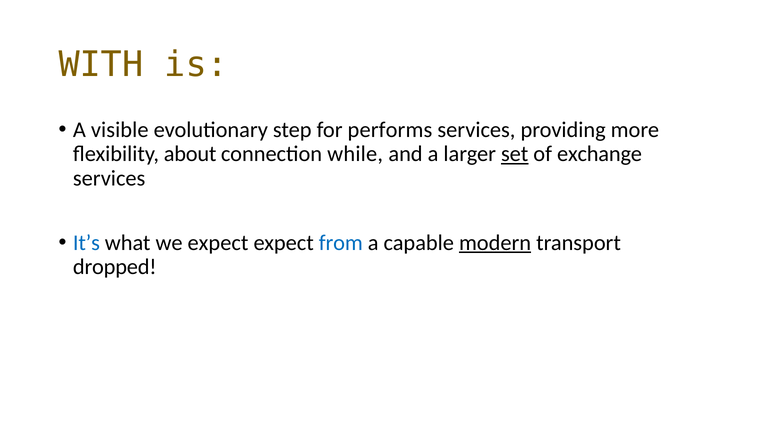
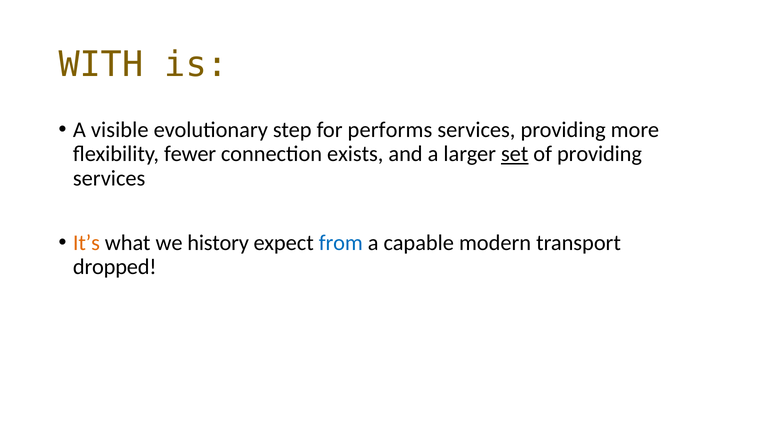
about: about -> fewer (190, 154)
while: while -> exists (355, 154)
of exchange: exchange -> providing (599, 154)
It’s colour: blue -> orange (86, 243)
we expect: expect -> history (218, 243)
modern underline: present -> none (495, 243)
